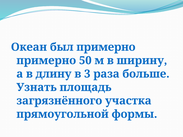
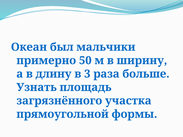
был примерно: примерно -> мальчики (106, 47)
